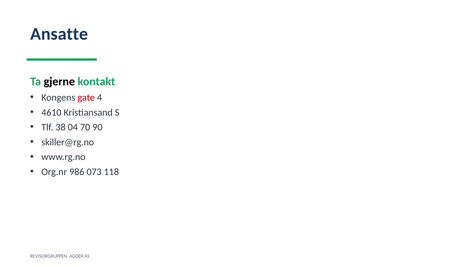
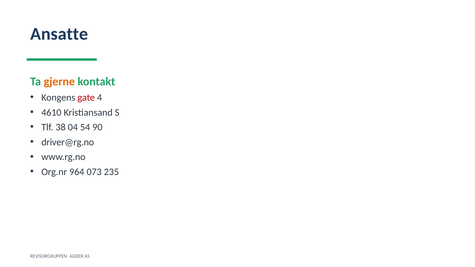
gjerne colour: black -> orange (59, 82)
70: 70 -> 54 (85, 127)
skiller@rg.no: skiller@rg.no -> driver@rg.no (68, 142)
986: 986 -> 964 (77, 172)
118: 118 -> 235 (111, 172)
